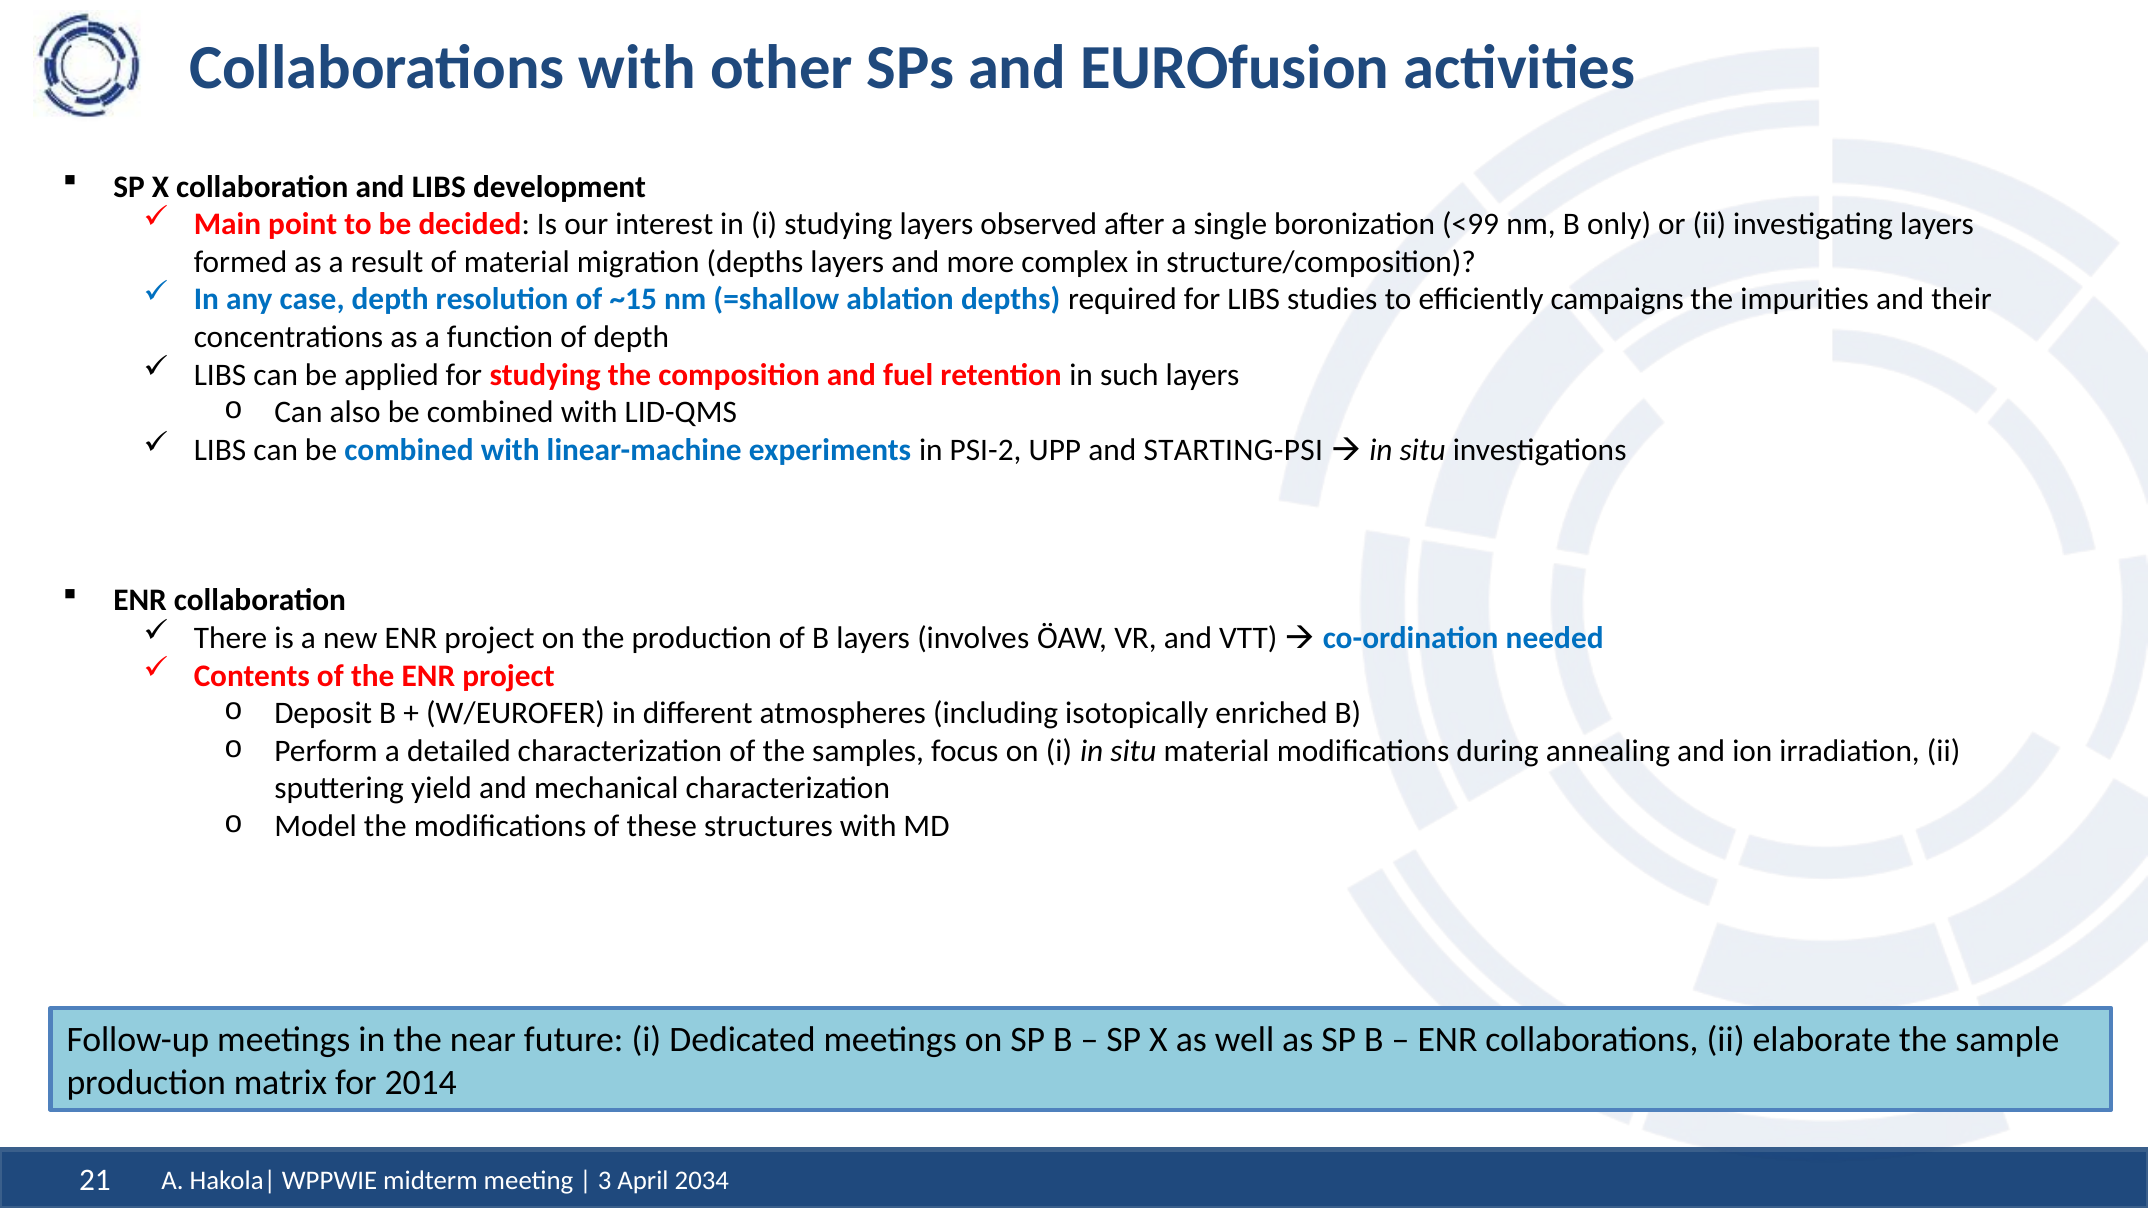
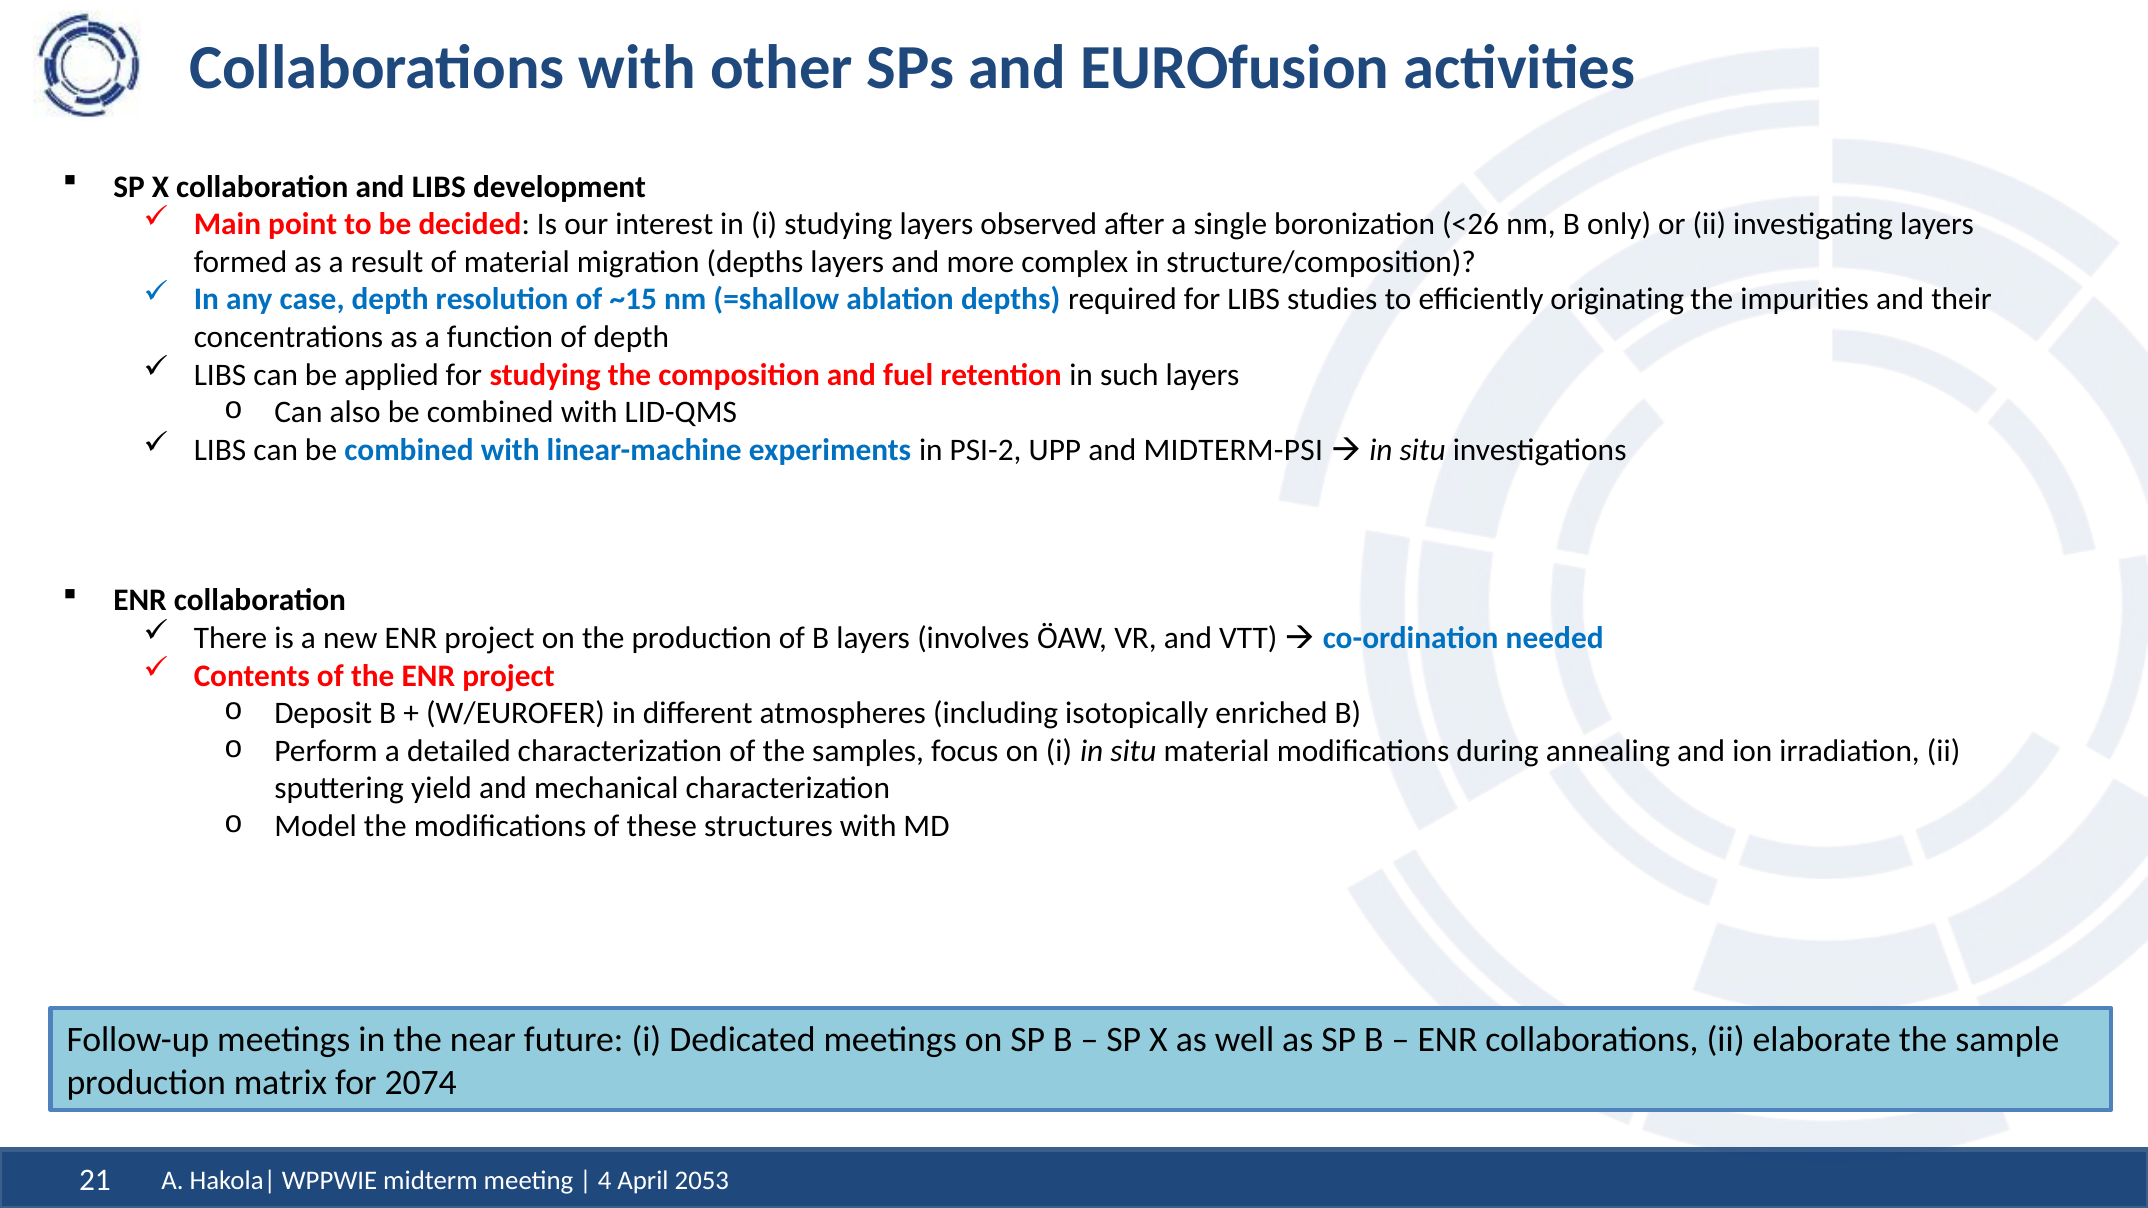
<99: <99 -> <26 (1471, 224)
campaigns: campaigns -> originating (1617, 300)
STARTING-PSI: STARTING-PSI -> MIDTERM-PSI (1233, 450)
2014: 2014 -> 2074 (421, 1083)
3: 3 -> 4 (605, 1181)
2034: 2034 -> 2053 (702, 1181)
